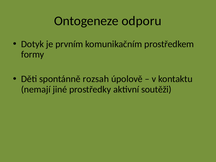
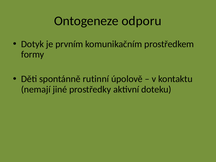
rozsah: rozsah -> rutinní (96, 79)
soutěži: soutěži -> doteku (156, 89)
